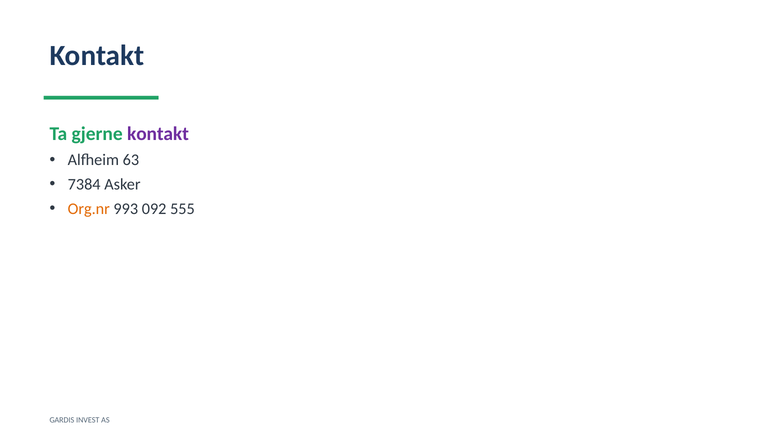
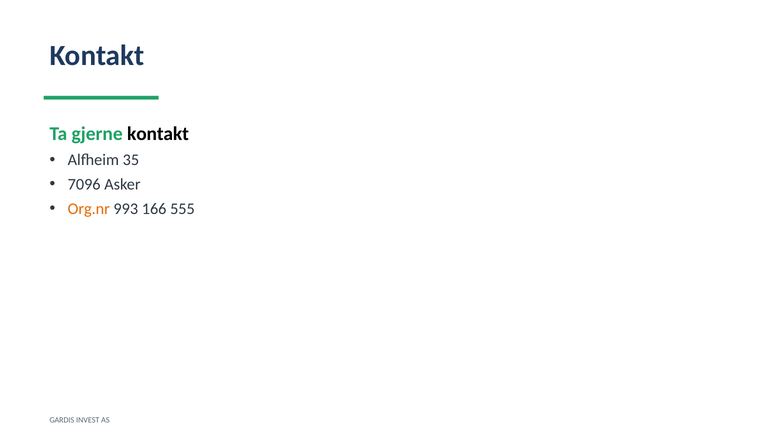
kontakt colour: purple -> black (158, 134)
63: 63 -> 35 (131, 160)
7384: 7384 -> 7096 (84, 184)
092: 092 -> 166 (154, 209)
